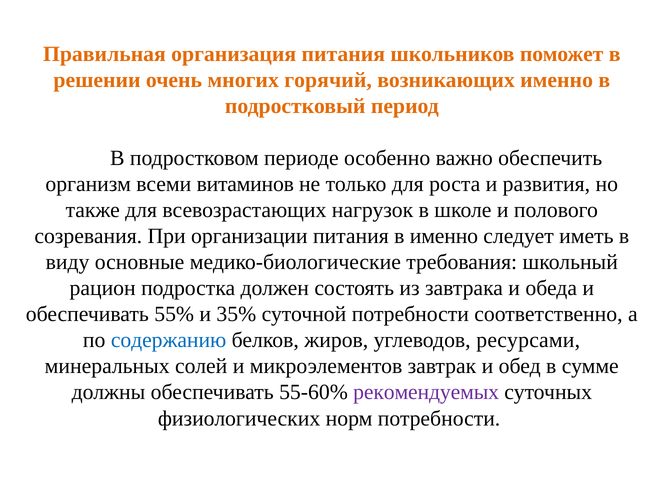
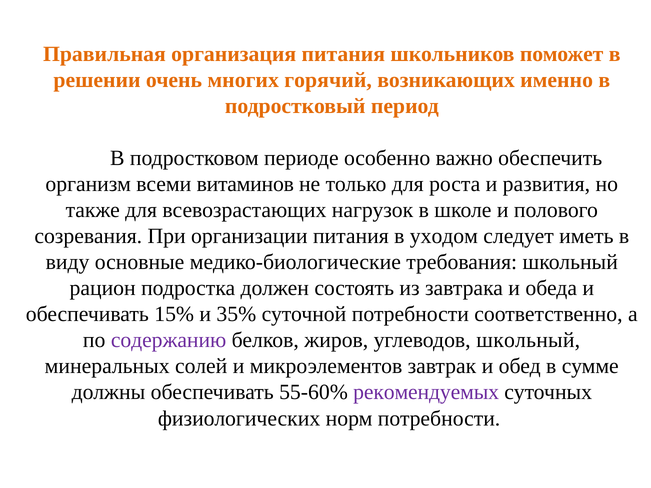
в именно: именно -> уходом (444, 236)
55%: 55% -> 15% (174, 314)
содержанию colour: blue -> purple (169, 340)
углеводов ресурсами: ресурсами -> школьный (528, 340)
